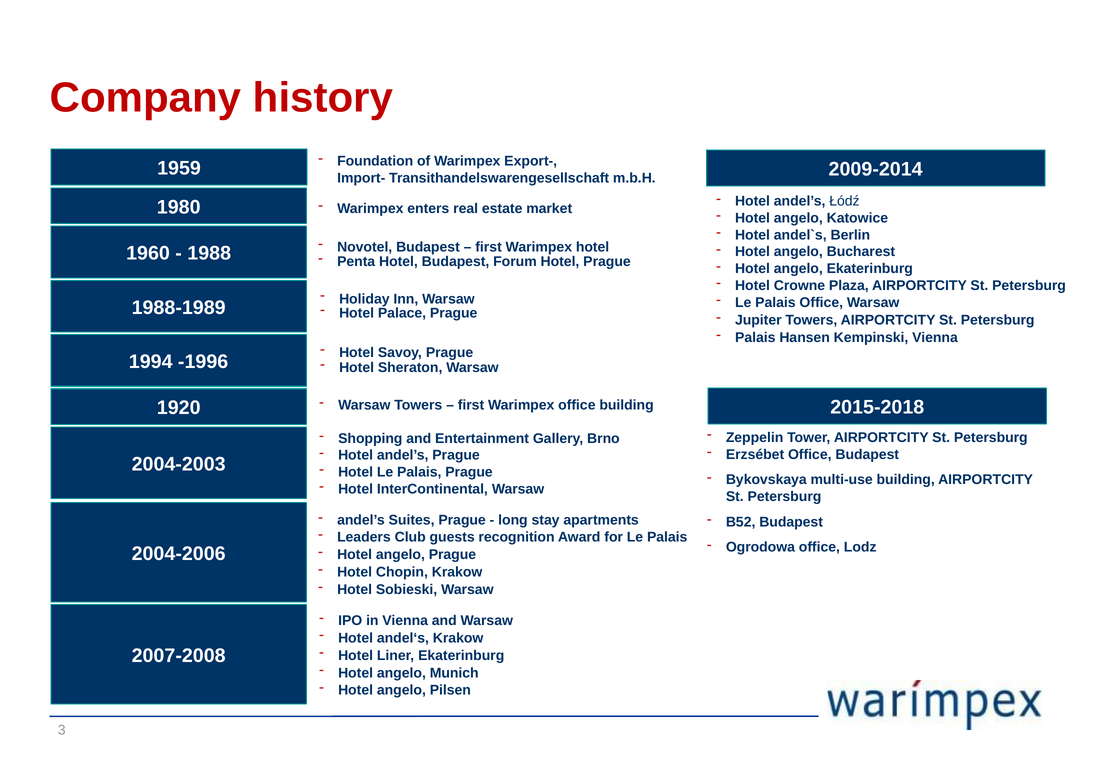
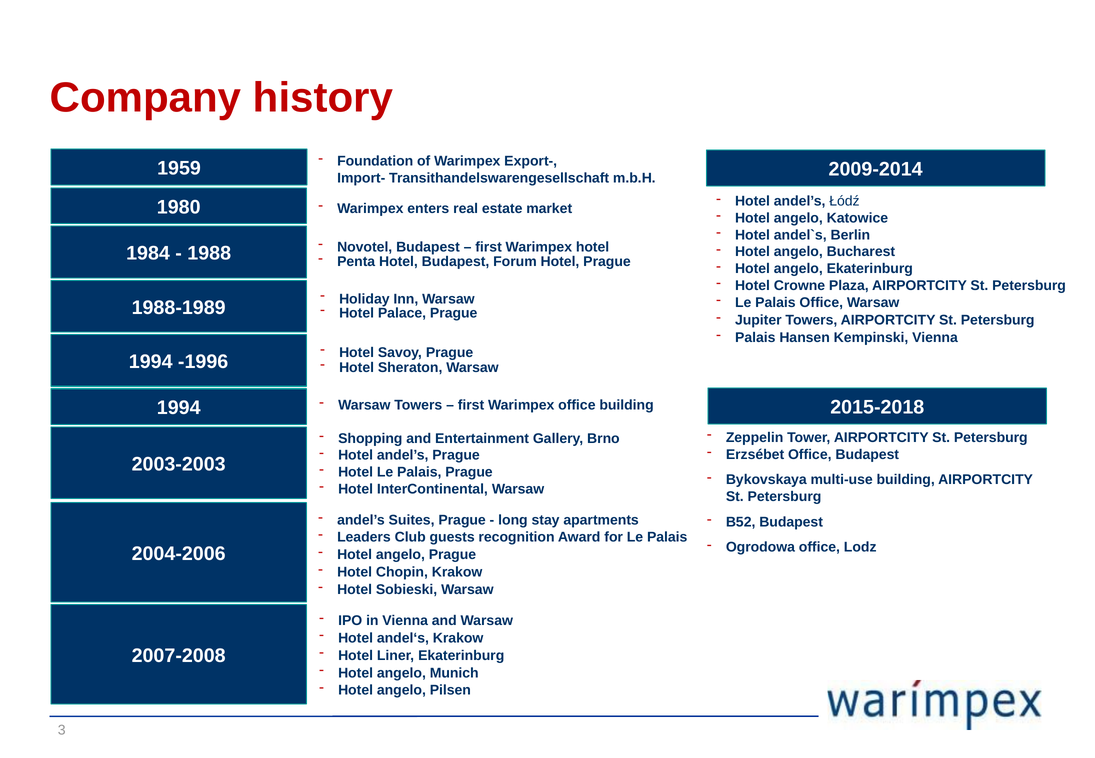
1960: 1960 -> 1984 (148, 253)
1920: 1920 -> 1994 (179, 408)
2004-2003: 2004-2003 -> 2003-2003 (179, 464)
